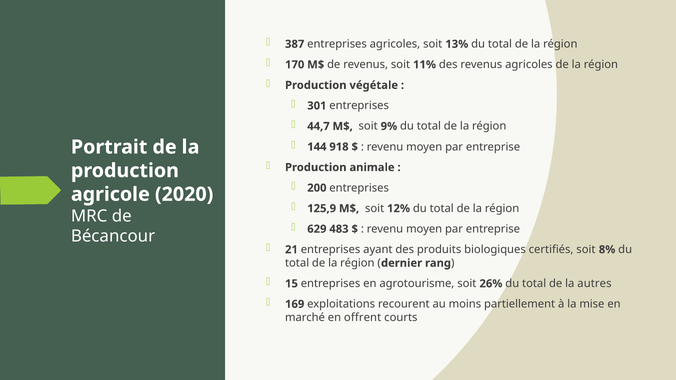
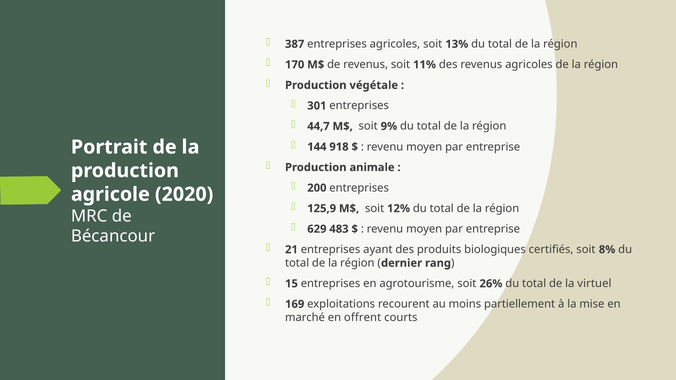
autres: autres -> virtuel (594, 284)
